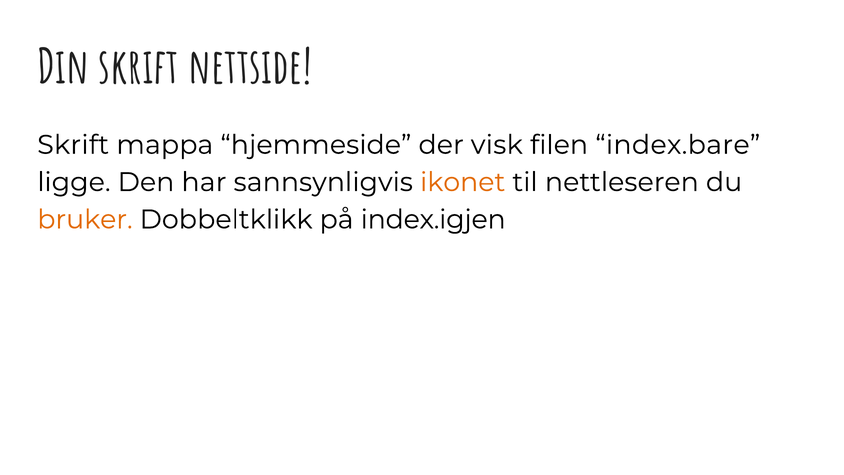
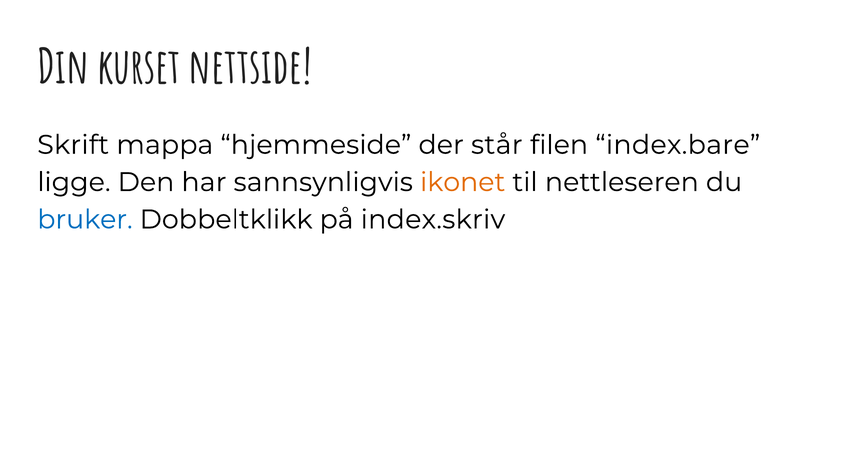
Din skrift: skrift -> kurset (139, 68)
visk: visk -> står (497, 145)
bruker colour: orange -> blue (85, 219)
index.igjen: index.igjen -> index.skriv (433, 219)
